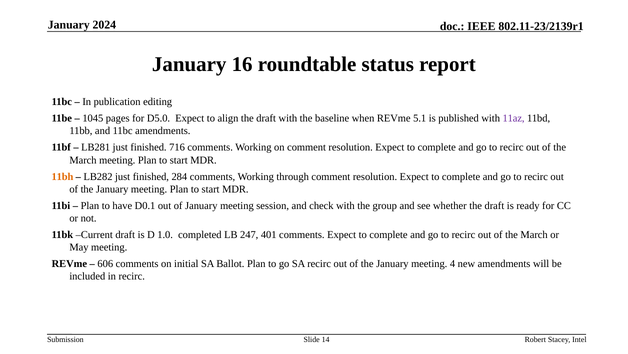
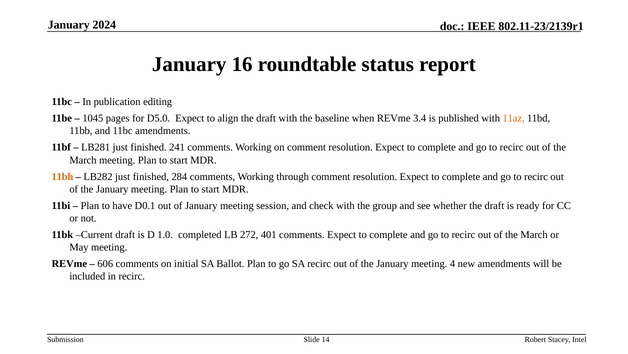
5.1: 5.1 -> 3.4 (420, 118)
11az colour: purple -> orange (514, 118)
716: 716 -> 241 (177, 147)
247: 247 -> 272 (249, 234)
